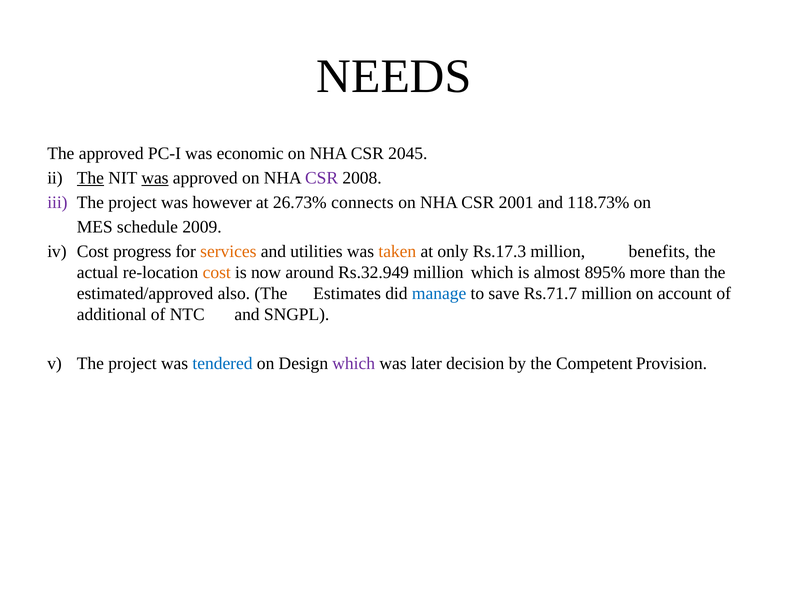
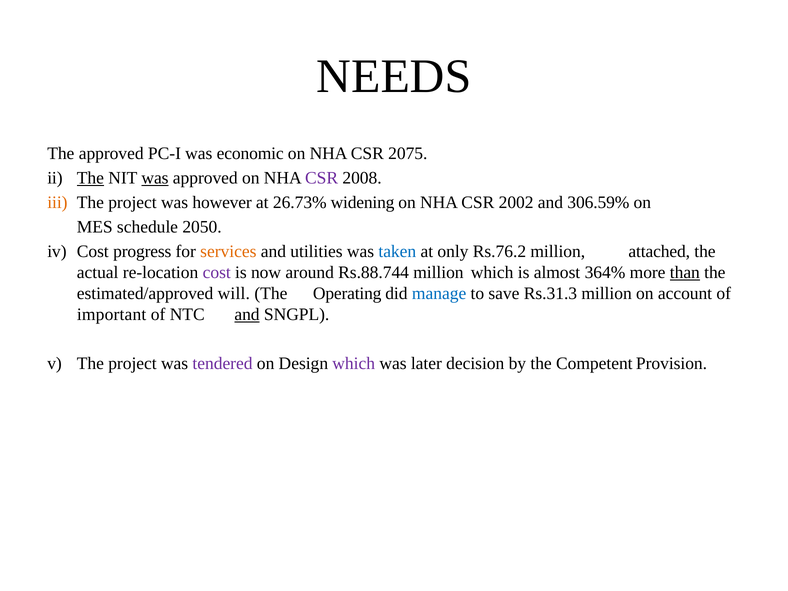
2045: 2045 -> 2075 (408, 154)
iii colour: purple -> orange (57, 203)
connects: connects -> widening (363, 203)
2001: 2001 -> 2002 (516, 203)
118.73%: 118.73% -> 306.59% (598, 203)
2009: 2009 -> 2050 (202, 227)
taken colour: orange -> blue (397, 252)
Rs.17.3: Rs.17.3 -> Rs.76.2 (499, 252)
benefits: benefits -> attached (659, 252)
cost colour: orange -> purple (217, 273)
Rs.32.949: Rs.32.949 -> Rs.88.744 (374, 273)
895%: 895% -> 364% (605, 273)
than underline: none -> present (685, 273)
also: also -> will (234, 294)
Estimates: Estimates -> Operating (347, 294)
Rs.71.7: Rs.71.7 -> Rs.31.3 (550, 294)
additional: additional -> important (112, 315)
and underline: none -> present (247, 315)
tendered colour: blue -> purple (223, 364)
